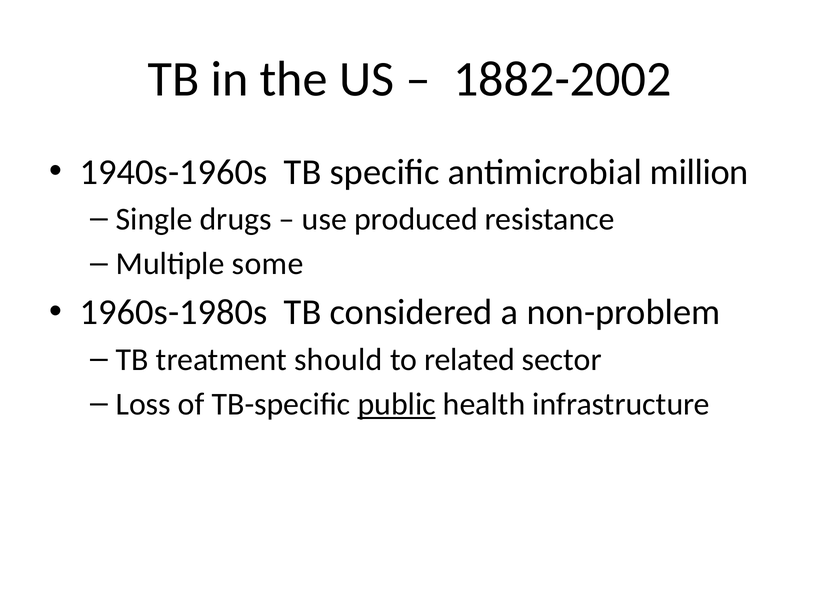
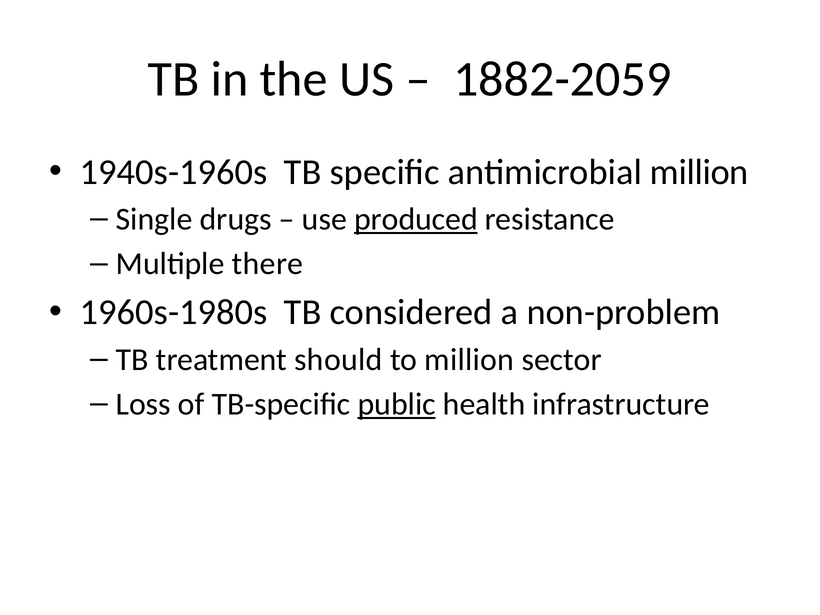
1882-2002: 1882-2002 -> 1882-2059 (562, 79)
produced underline: none -> present (416, 219)
some: some -> there (268, 264)
to related: related -> million (469, 360)
